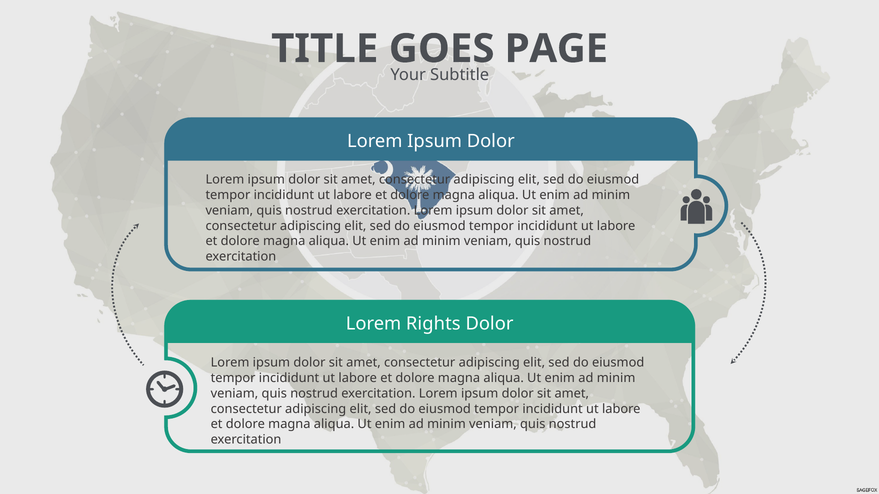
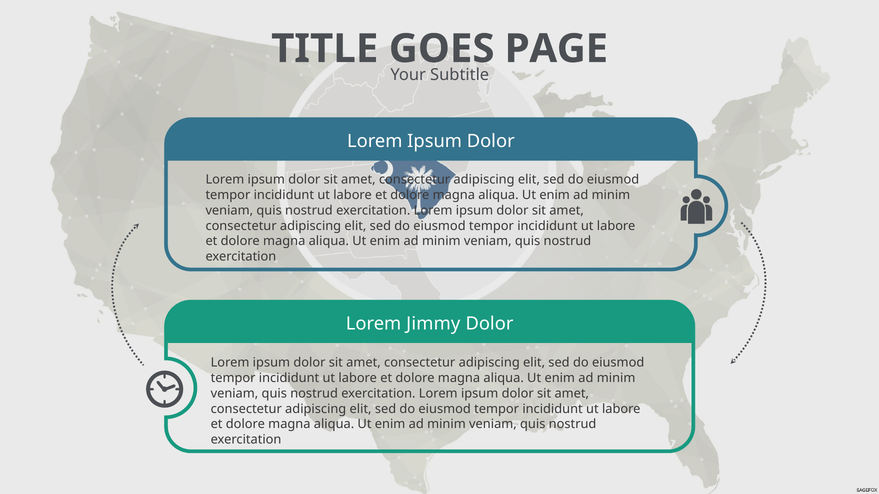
Rights: Rights -> Jimmy (433, 324)
